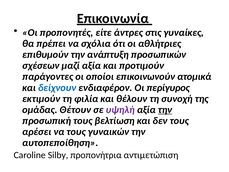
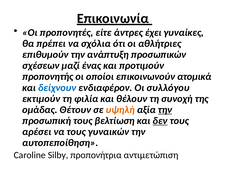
στις: στις -> έχει (153, 33)
μαζί αξία: αξία -> ένας (91, 66)
παράγοντες: παράγοντες -> προπονητής (48, 77)
περίγυρος: περίγυρος -> συλλόγου (168, 88)
υψηλή colour: purple -> orange (120, 110)
δεν underline: none -> present (160, 121)
